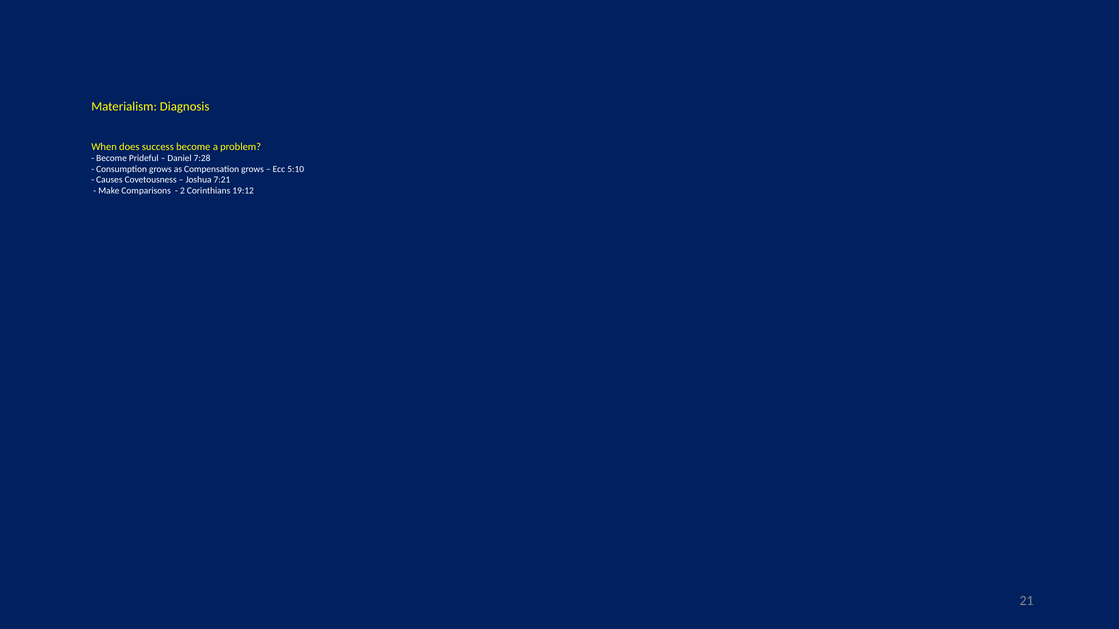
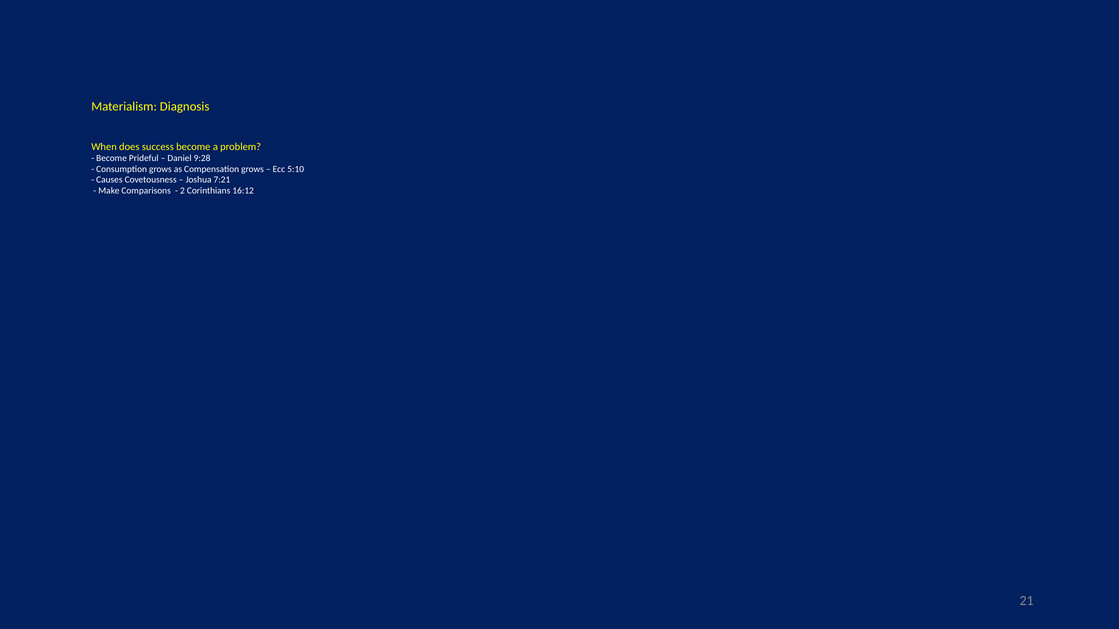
7:28: 7:28 -> 9:28 (202, 158)
19:12: 19:12 -> 16:12 (243, 191)
